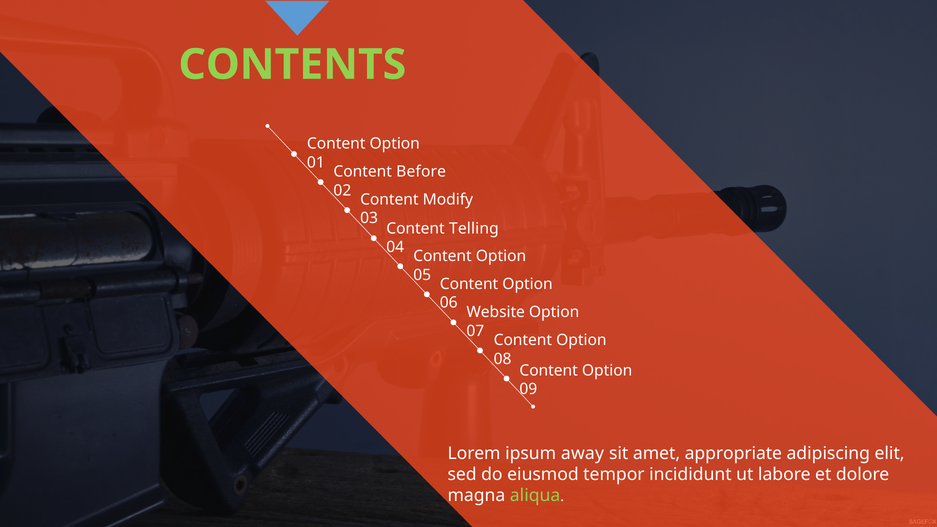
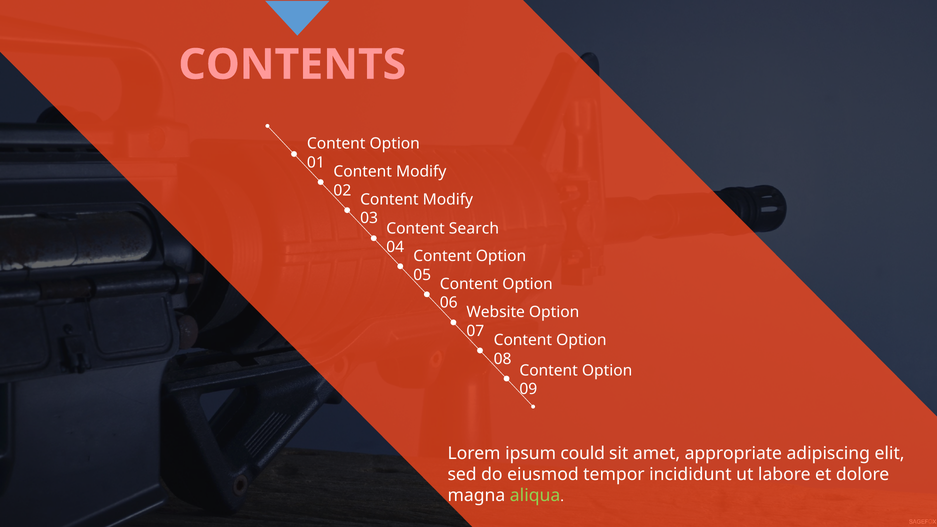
CONTENTS colour: light green -> pink (292, 65)
Before: Before -> Modify (421, 172)
Telling: Telling -> Search (474, 229)
away: away -> could (583, 453)
